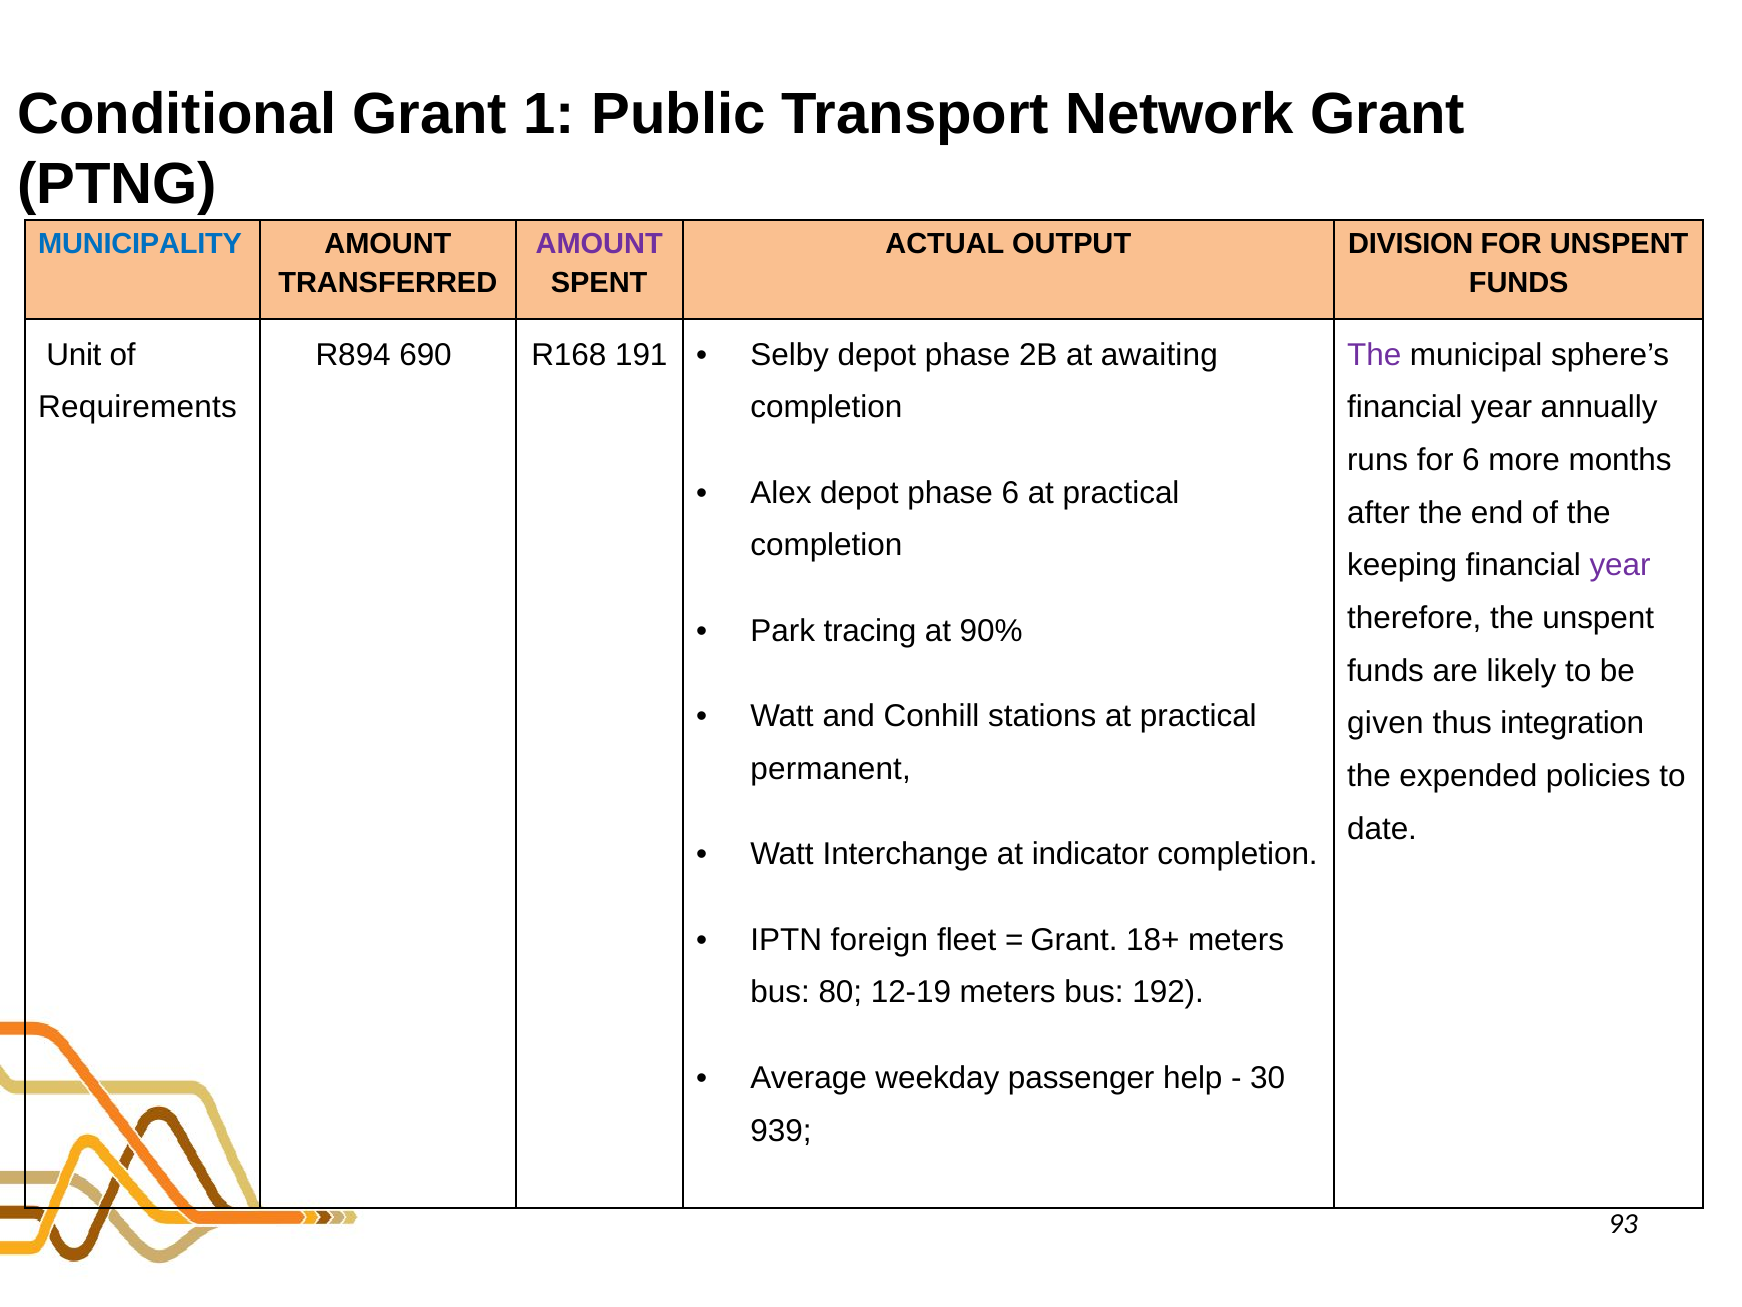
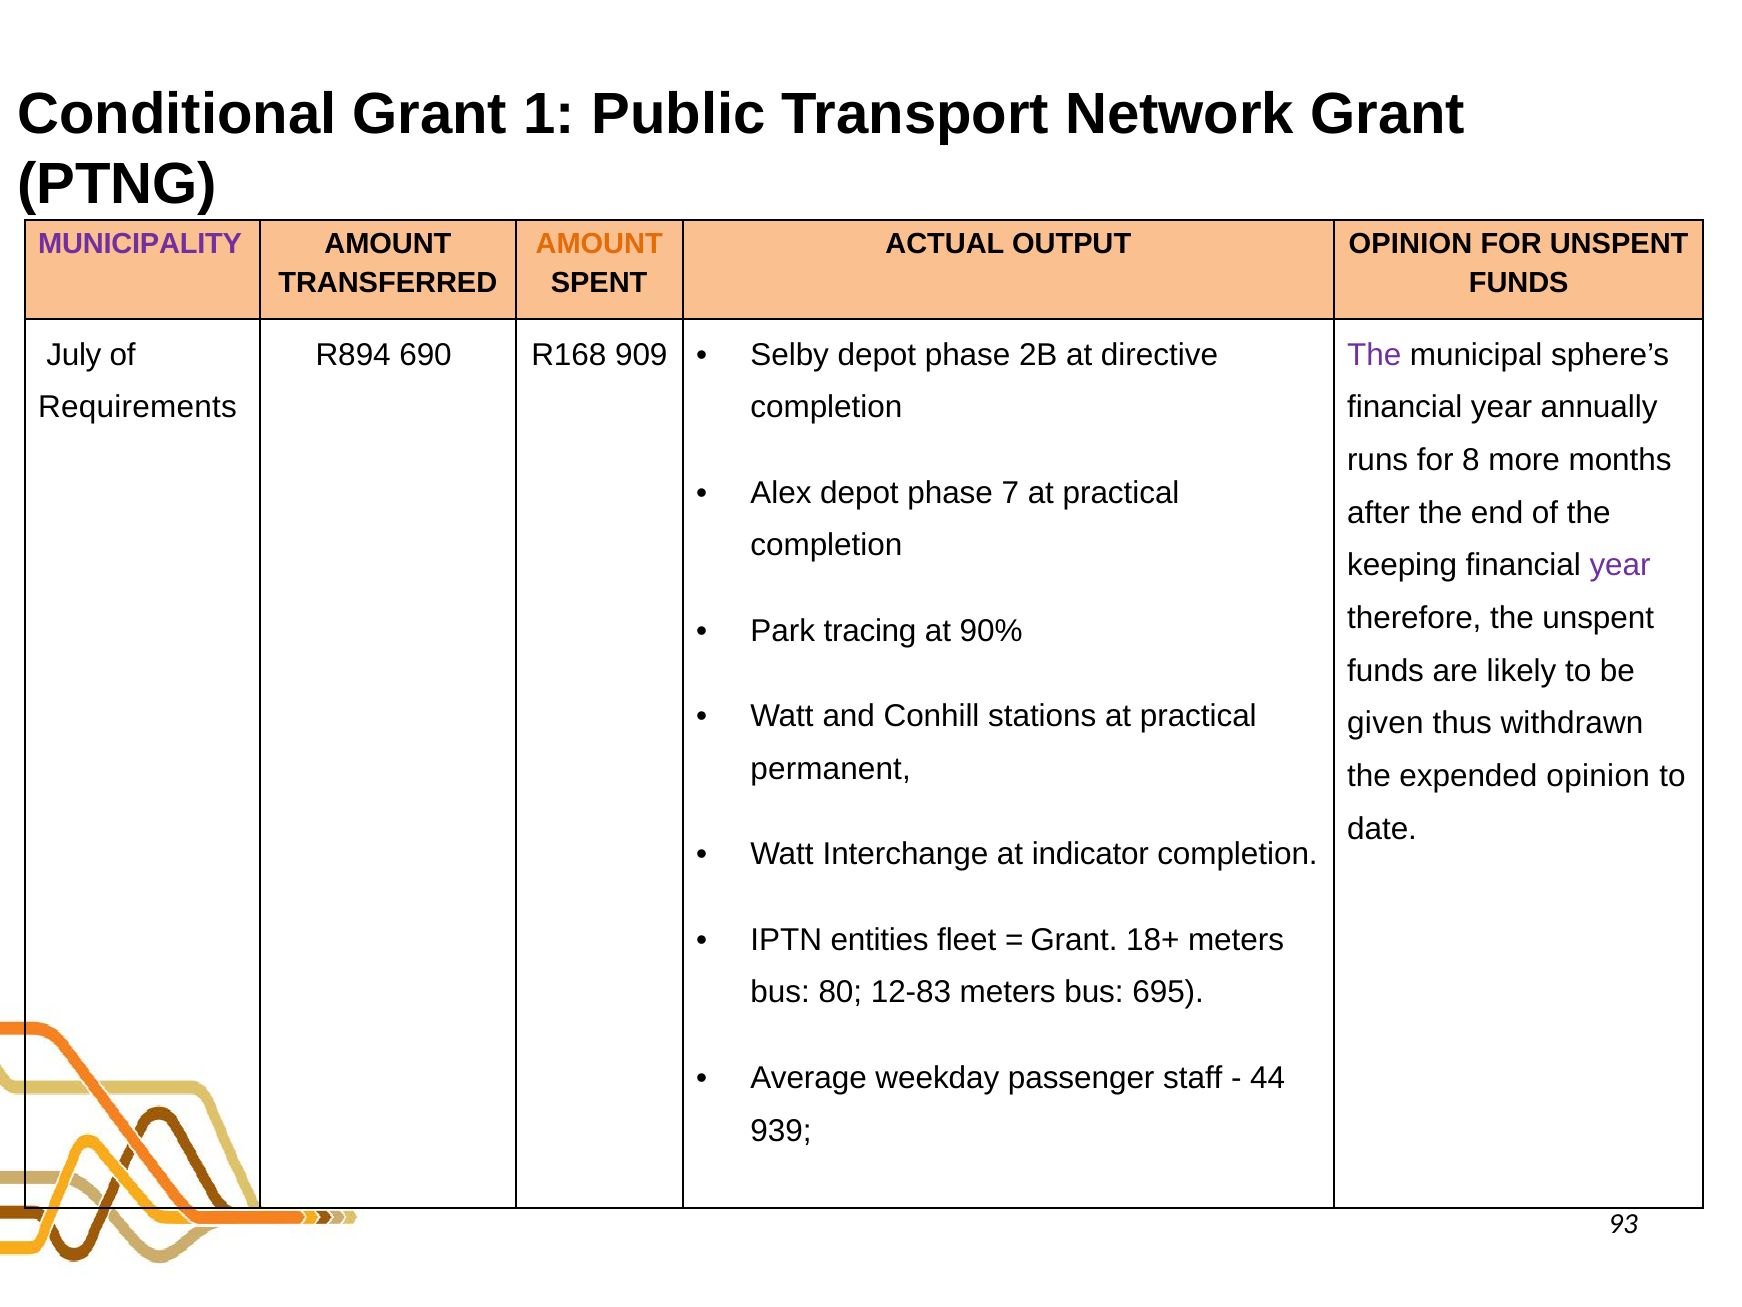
MUNICIPALITY colour: blue -> purple (140, 243)
AMOUNT colour: purple -> orange (599, 243)
OUTPUT DIVISION: DIVISION -> OPINION (1411, 243)
Unit: Unit -> July (74, 355)
191: 191 -> 909 (641, 355)
awaiting: awaiting -> directive (1160, 355)
for 6: 6 -> 8 (1471, 460)
phase 6: 6 -> 7 (1010, 493)
integration: integration -> withdrawn (1572, 723)
expended policies: policies -> opinion (1598, 776)
foreign: foreign -> entities (880, 940)
12-19: 12-19 -> 12-83 (911, 992)
192: 192 -> 695 (1168, 992)
help: help -> staff (1193, 1078)
30: 30 -> 44 (1268, 1078)
